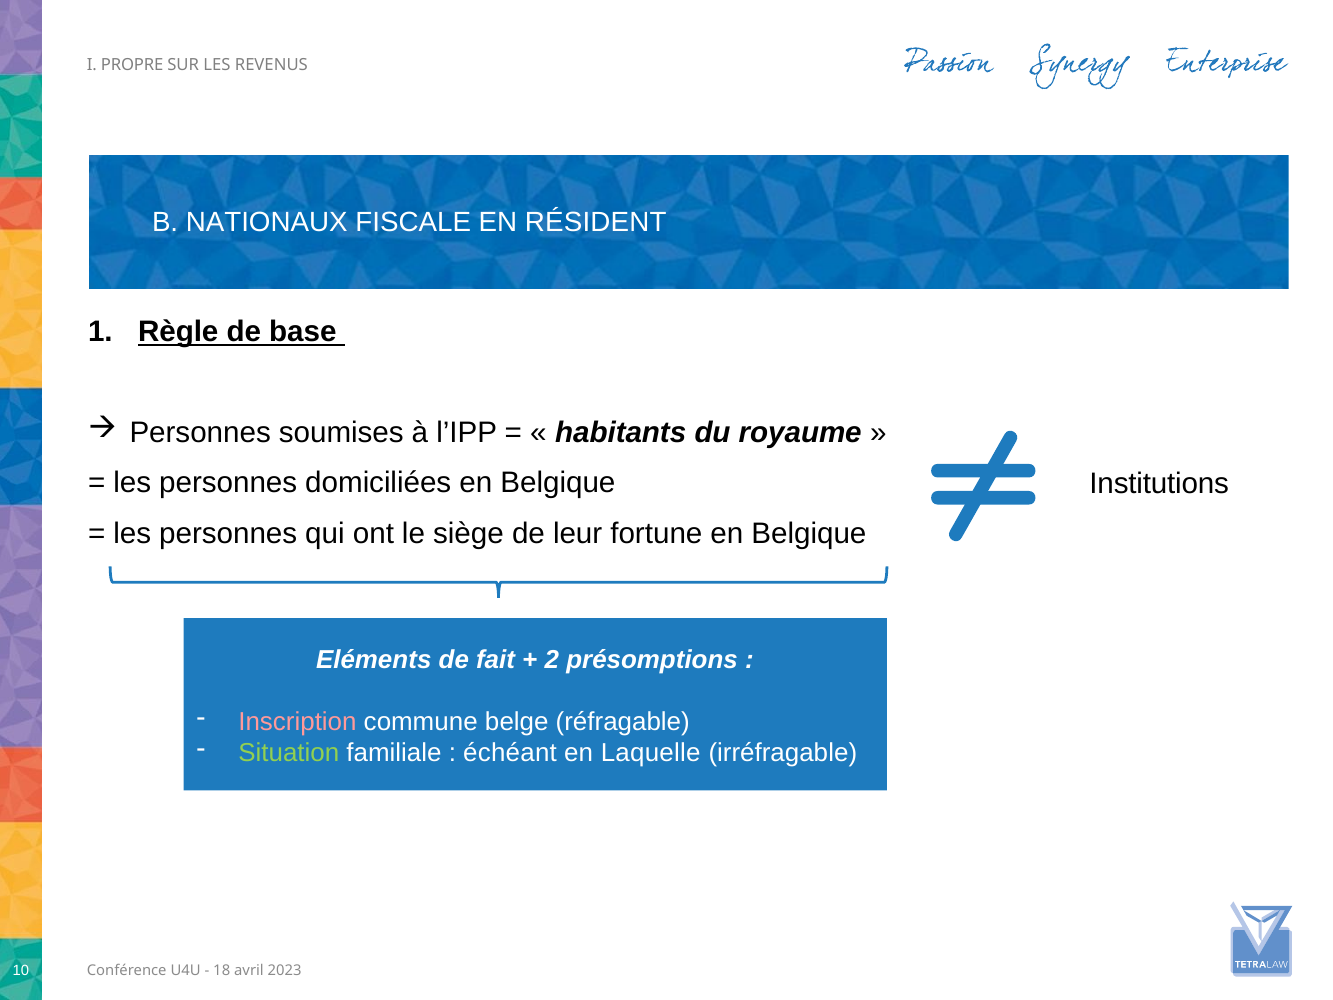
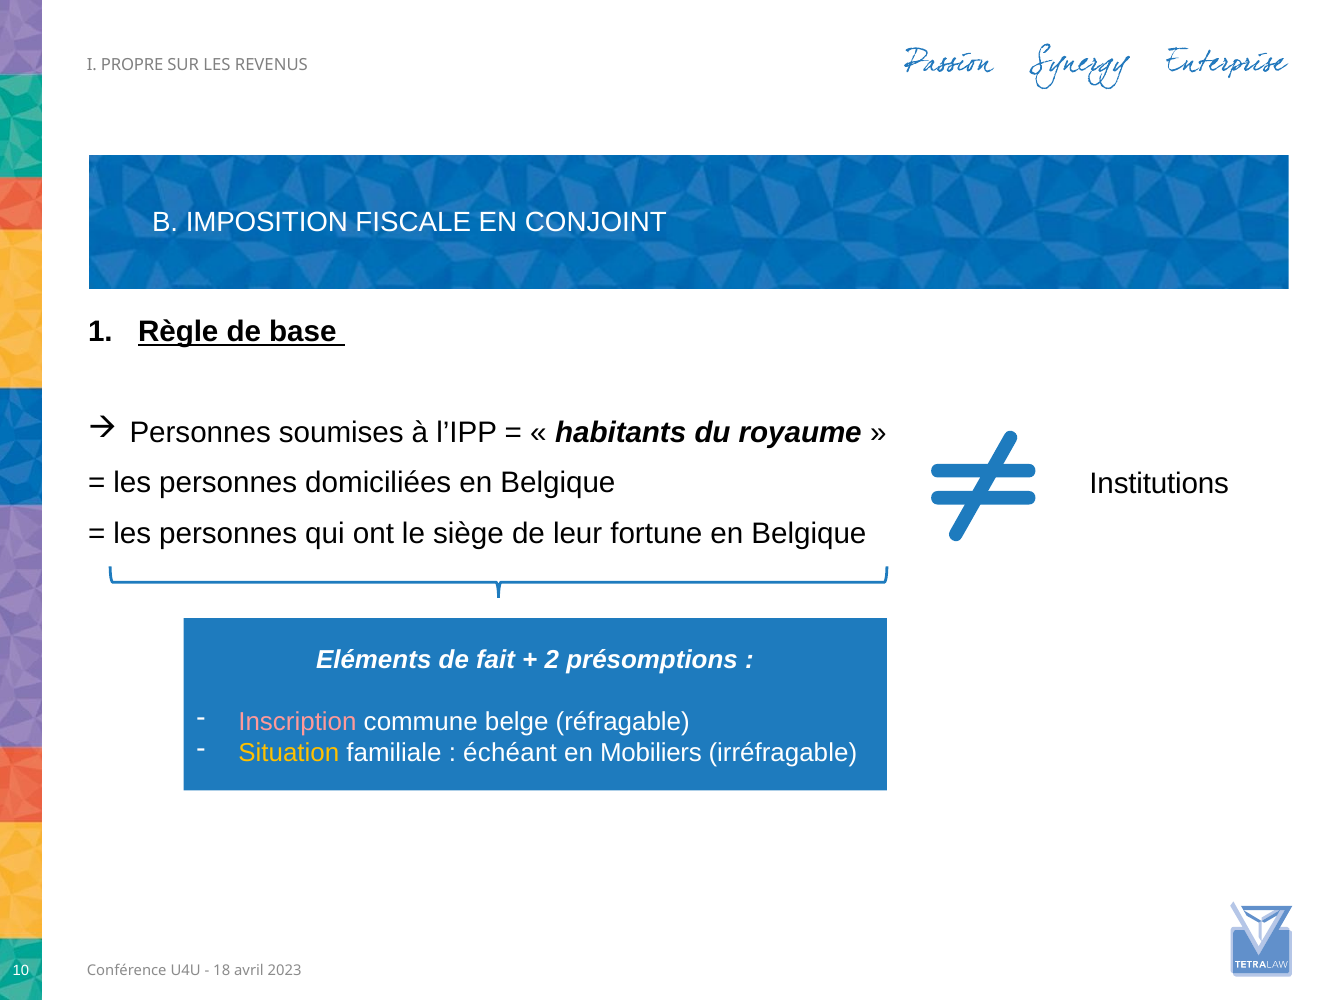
NATIONAUX: NATIONAUX -> IMPOSITION (267, 222)
RÉSIDENT: RÉSIDENT -> CONJOINT (596, 222)
Situation colour: light green -> yellow (289, 753)
Laquelle: Laquelle -> Mobiliers (651, 753)
